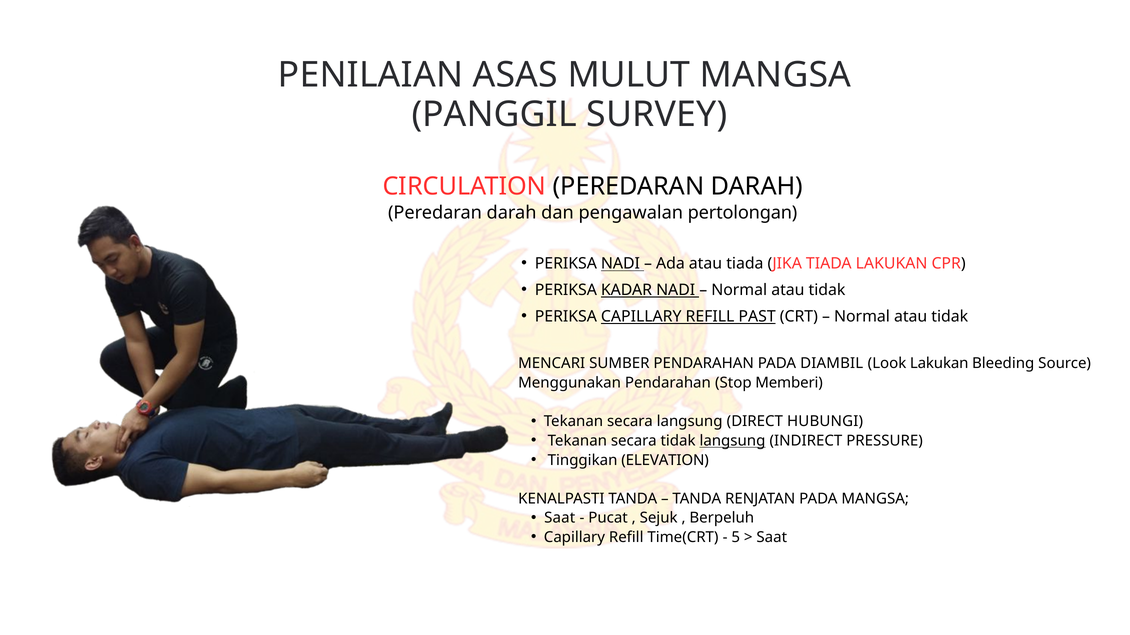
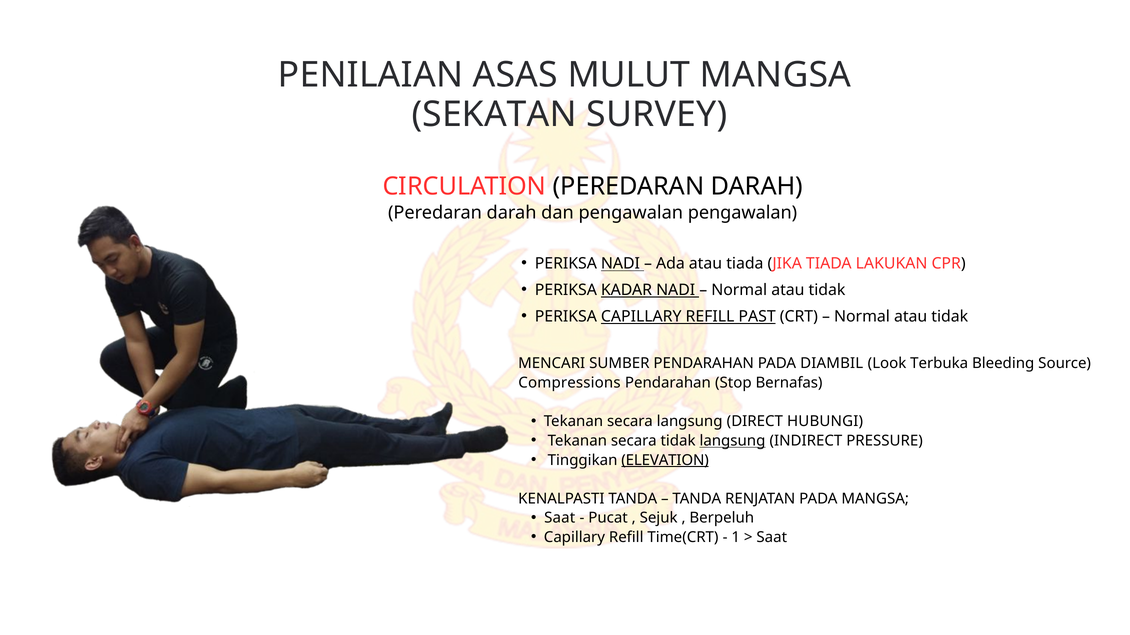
PANGGIL: PANGGIL -> SEKATAN (494, 115)
pengawalan pertolongan: pertolongan -> pengawalan (742, 213)
Look Lakukan: Lakukan -> Terbuka (939, 364)
Menggunakan: Menggunakan -> Compressions (570, 383)
Memberi: Memberi -> Bernafas (789, 383)
ELEVATION underline: none -> present (665, 461)
5: 5 -> 1 (736, 538)
